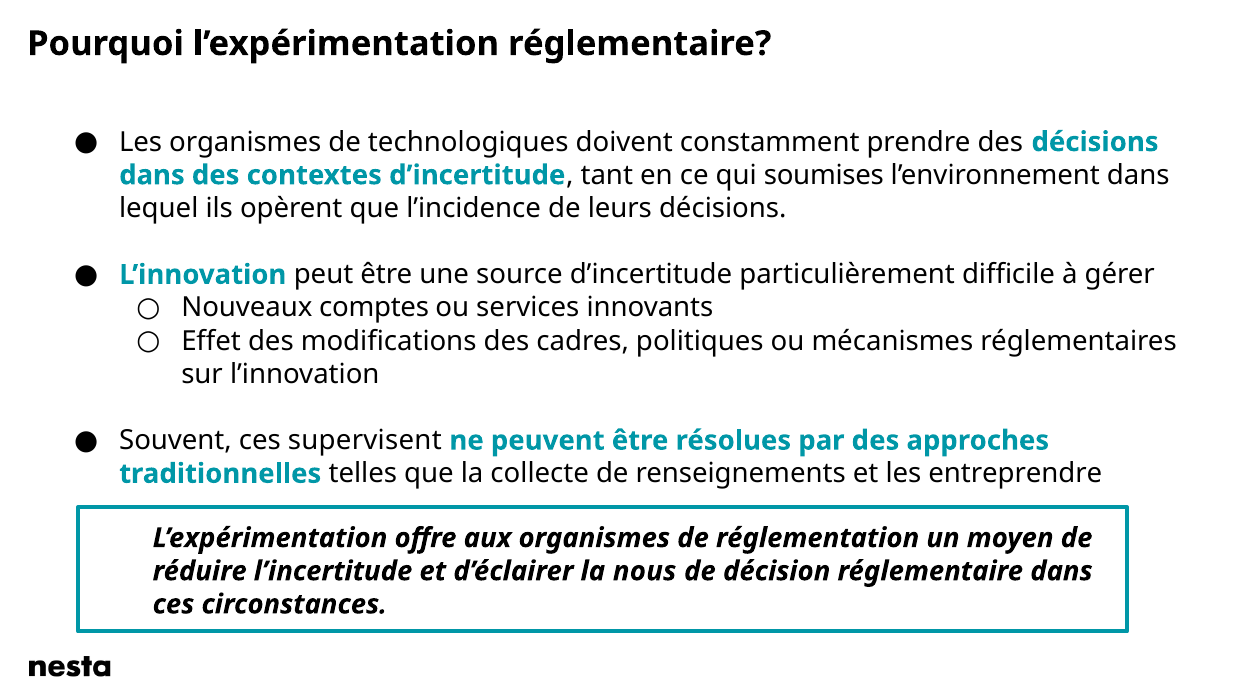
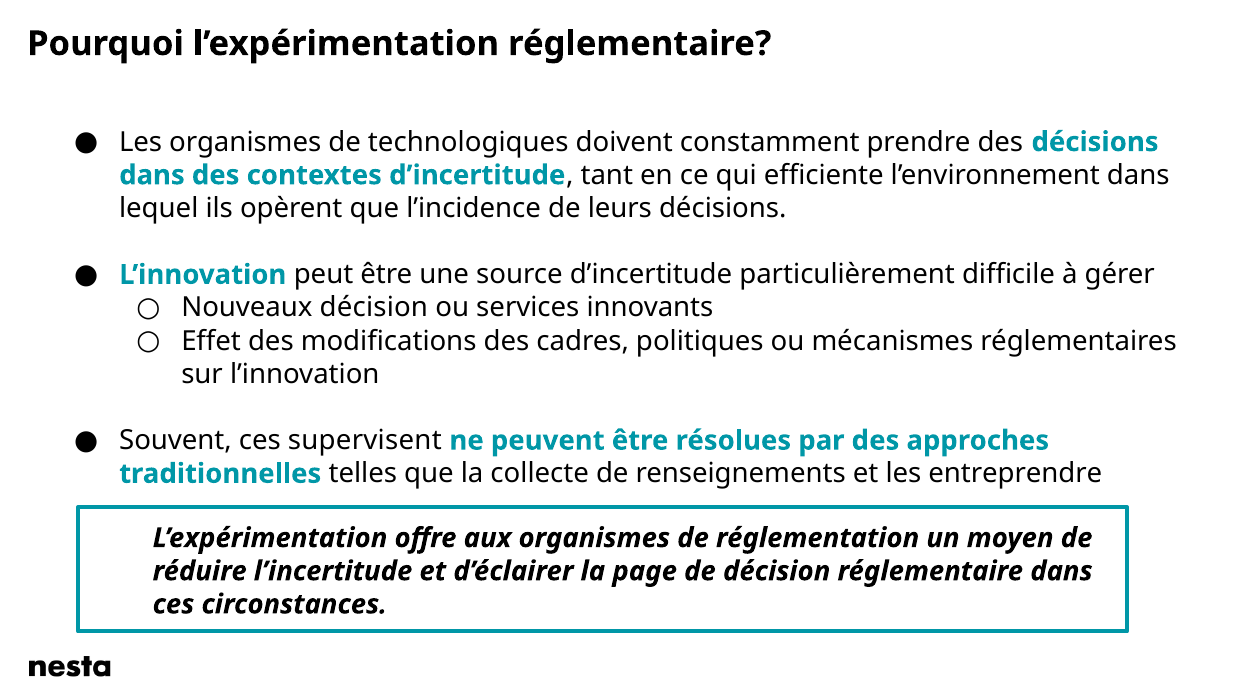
soumises: soumises -> efficiente (824, 175)
Nouveaux comptes: comptes -> décision (374, 308)
nous: nous -> page (645, 571)
